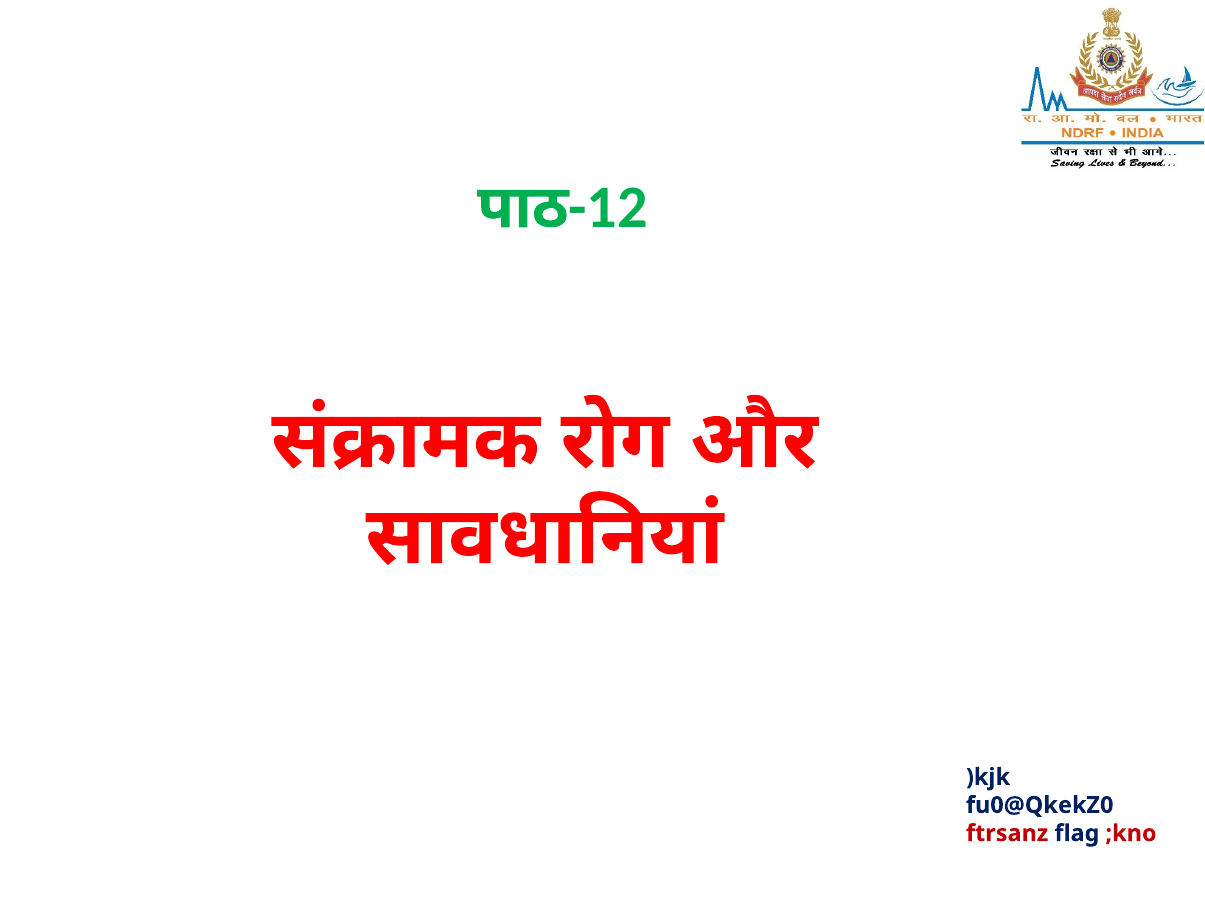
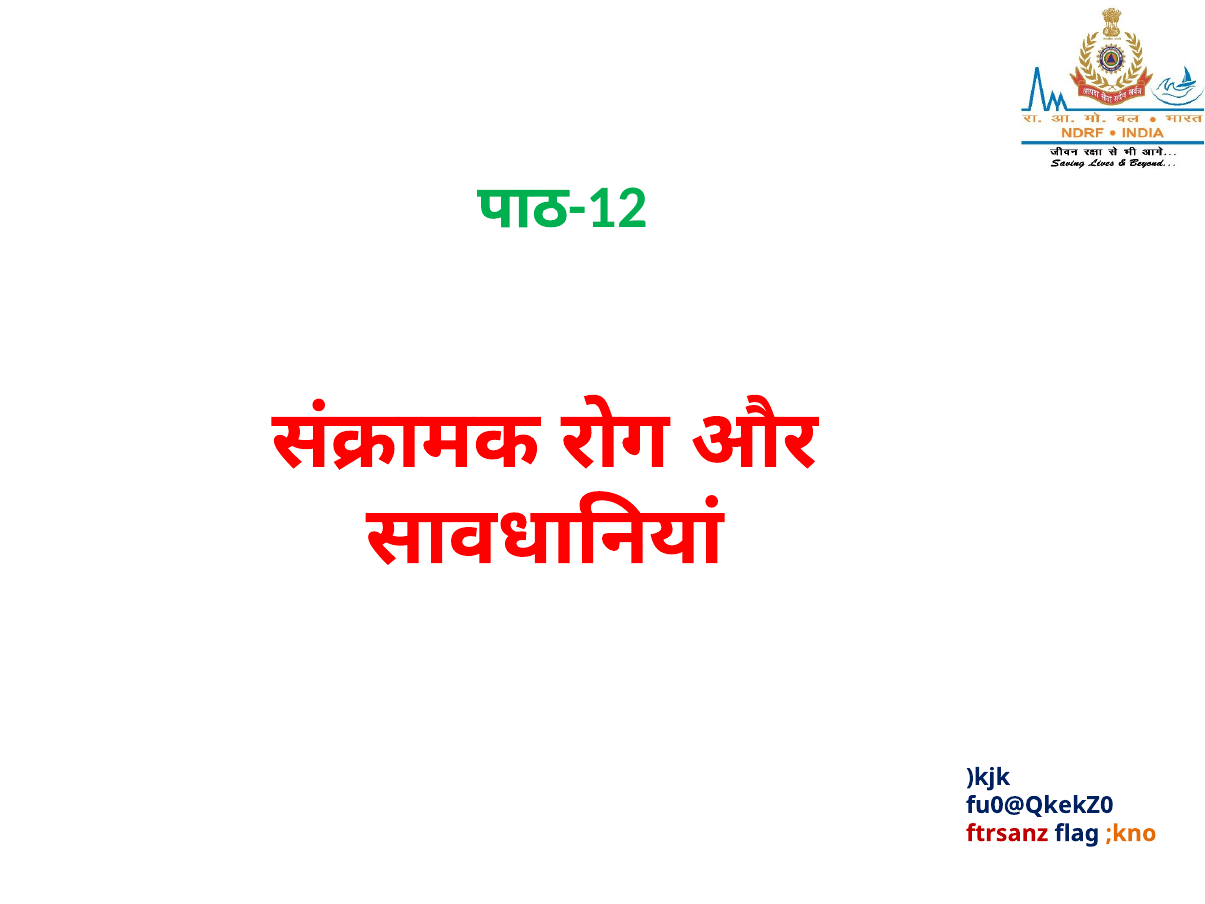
;kno colour: red -> orange (1131, 833)
